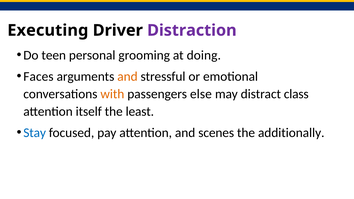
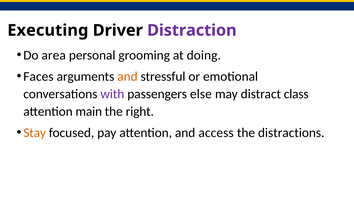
teen: teen -> area (54, 55)
with colour: orange -> purple (112, 94)
itself: itself -> main (89, 111)
least: least -> right (140, 111)
Stay colour: blue -> orange (35, 133)
scenes: scenes -> access (216, 133)
additionally: additionally -> distractions (291, 133)
